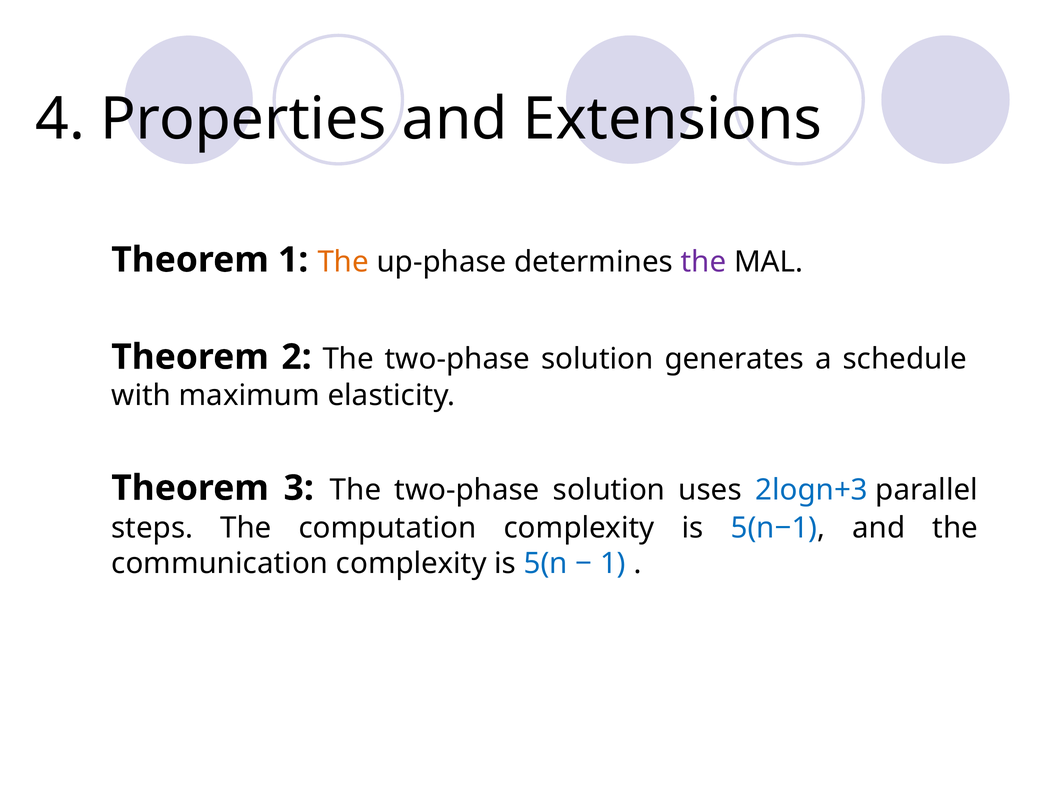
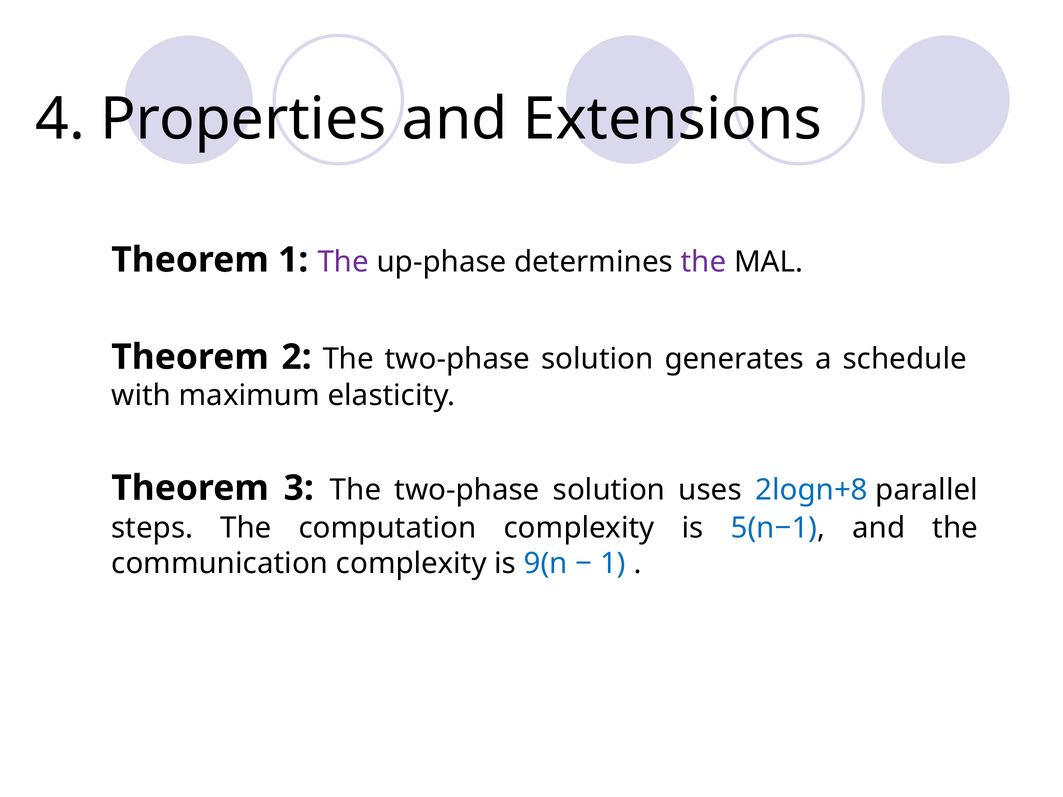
The colour: orange -> purple (343, 262)
2logn+3: 2logn+3 -> 2logn+8 (812, 490)
5(n: 5(n -> 9(n (546, 563)
